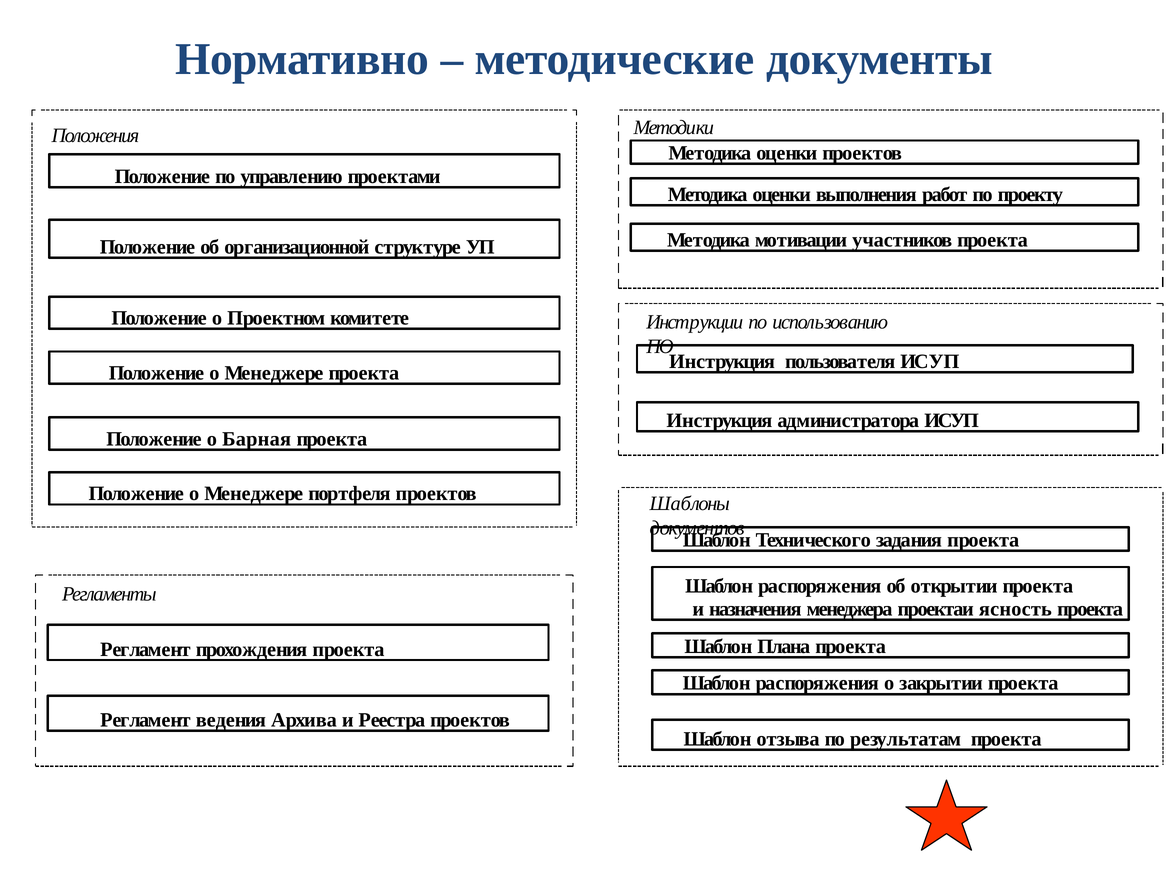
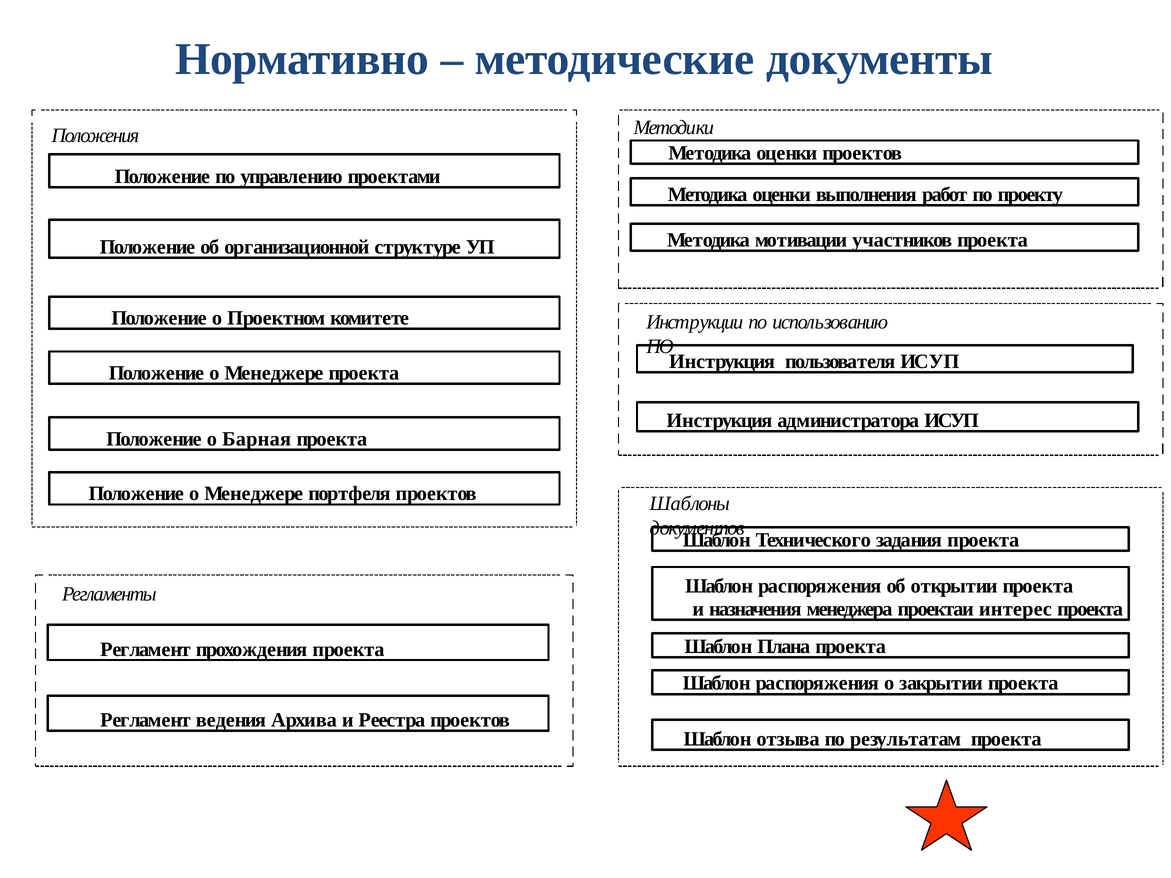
ясность: ясность -> интерес (1015, 609)
